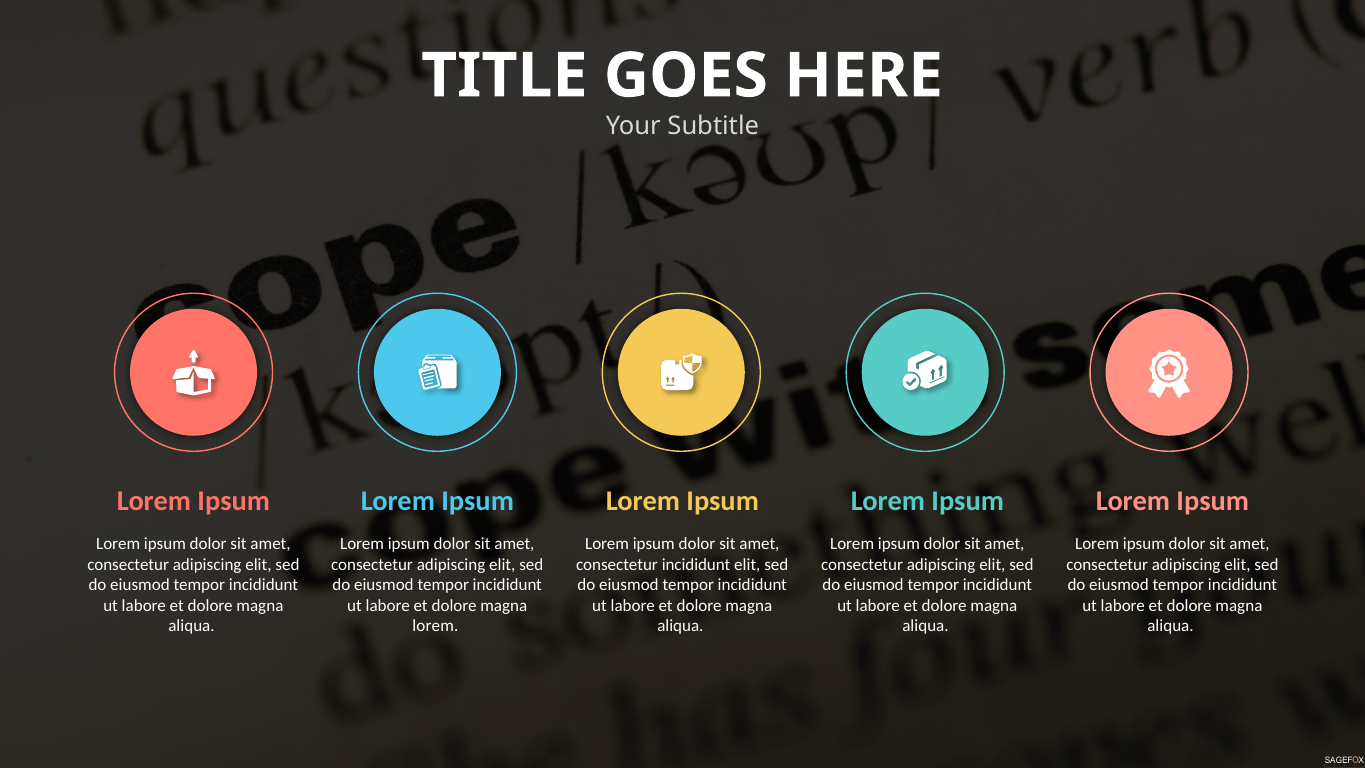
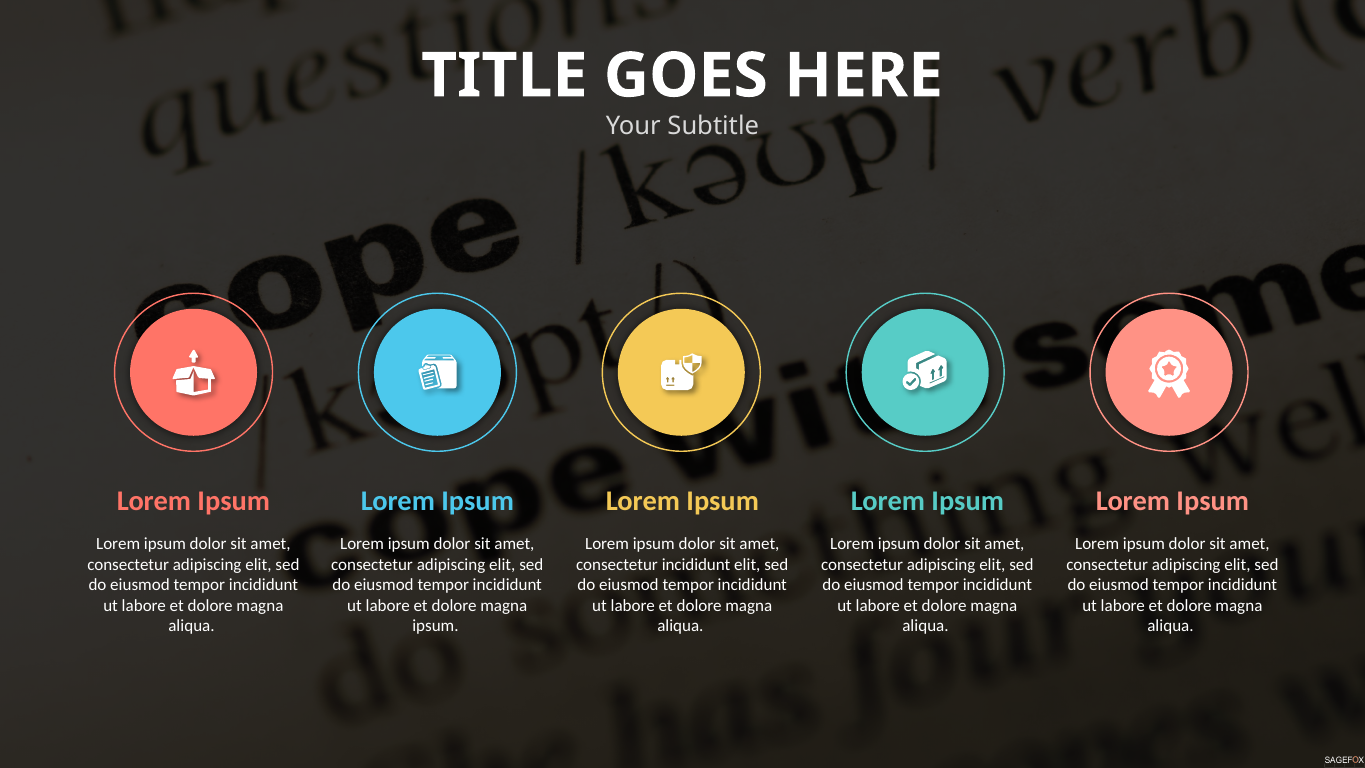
lorem: lorem -> ipsum (435, 626)
